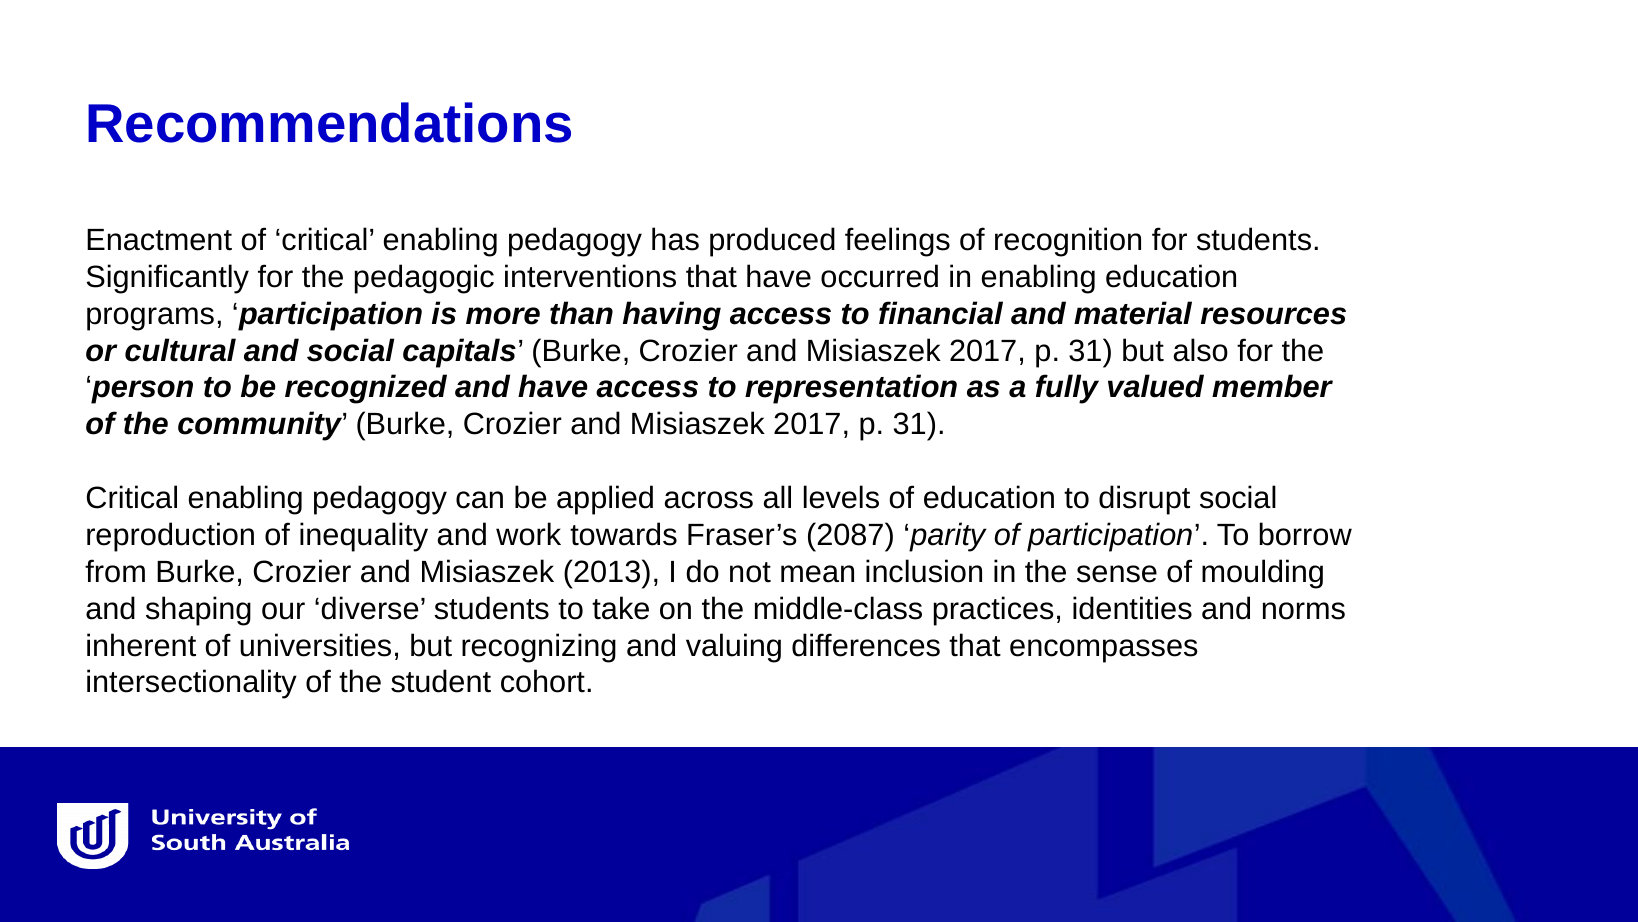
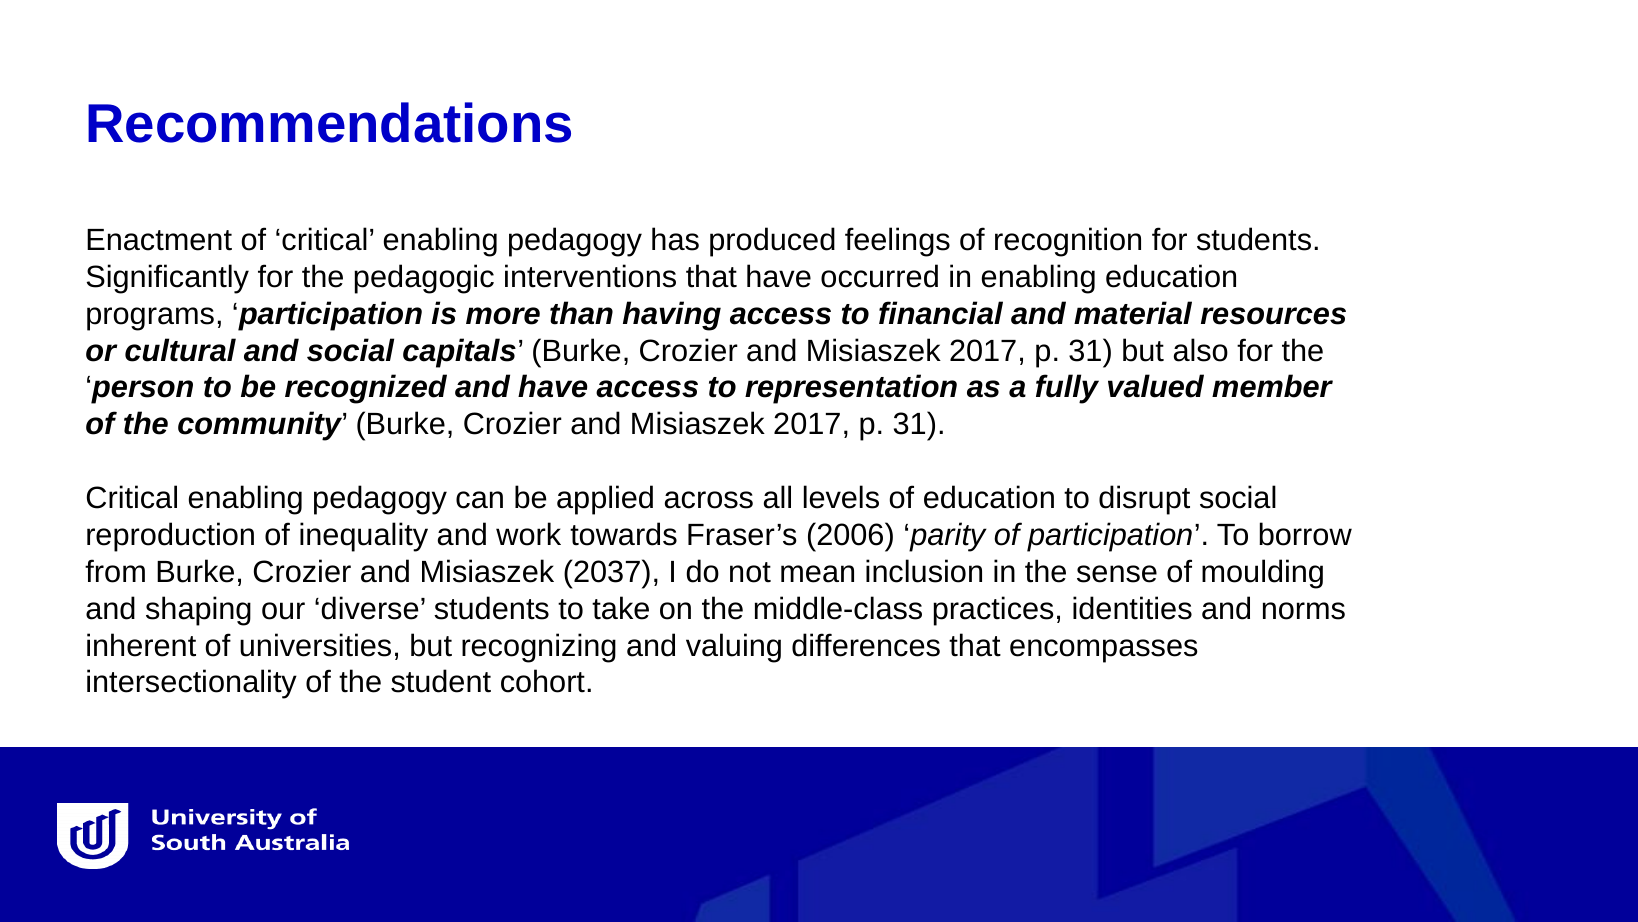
2087: 2087 -> 2006 (850, 535)
2013: 2013 -> 2037 (611, 572)
